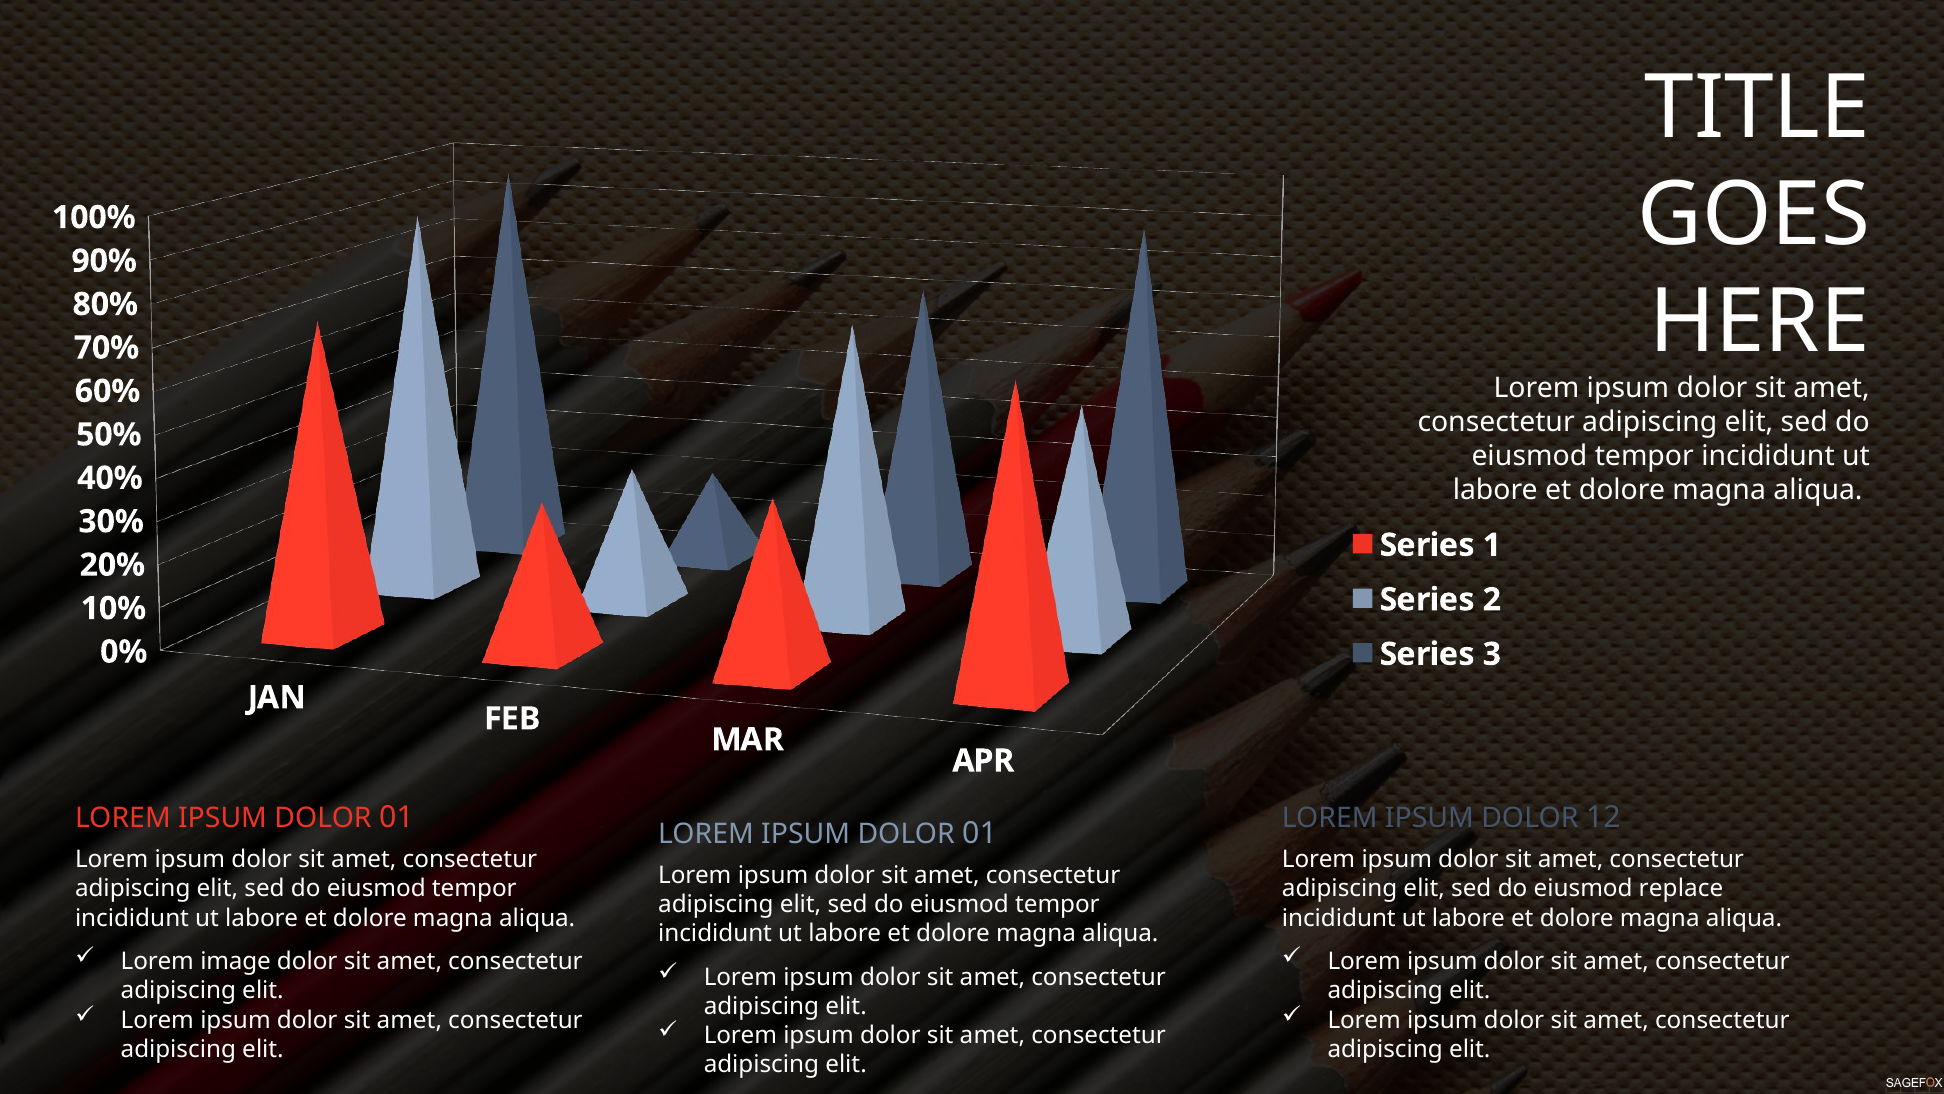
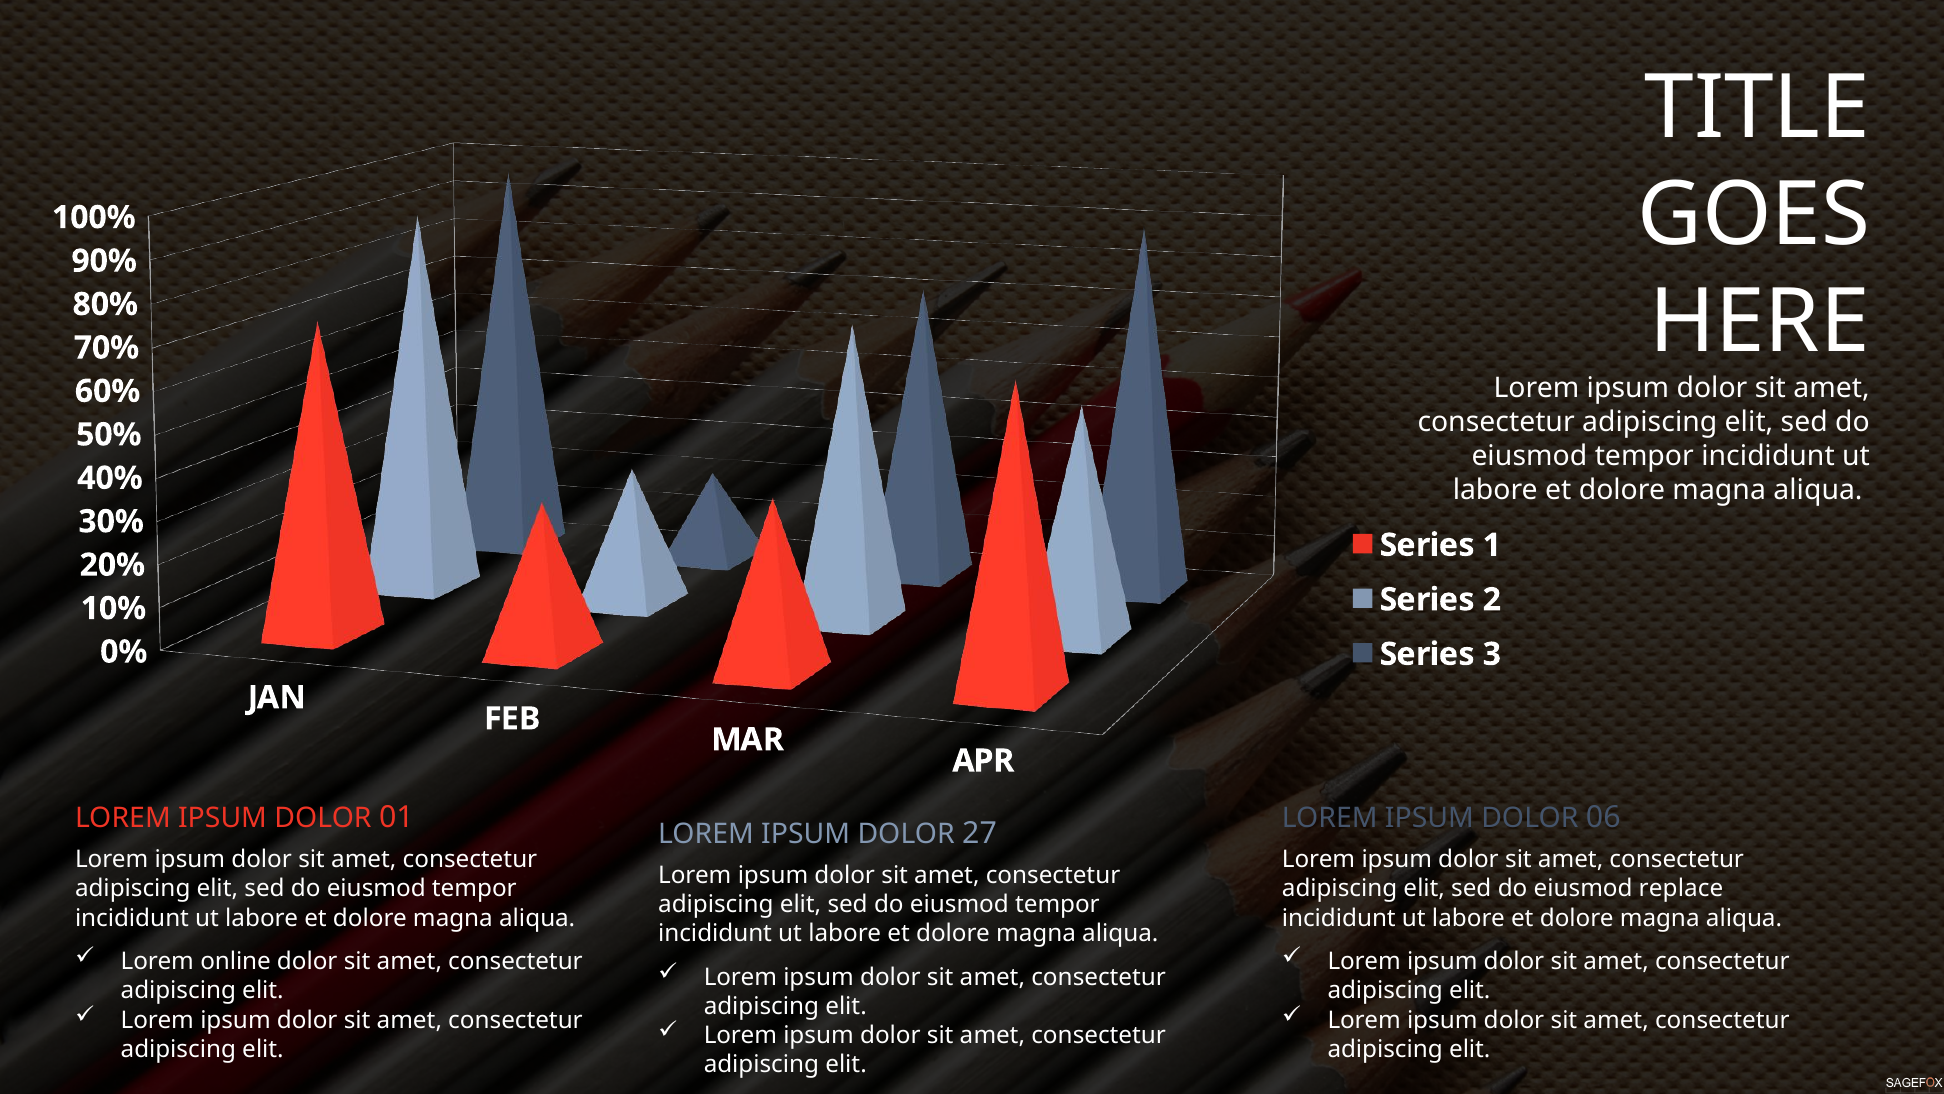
12: 12 -> 06 (1603, 817)
01: 01 -> 27 (980, 833)
image: image -> online (236, 961)
